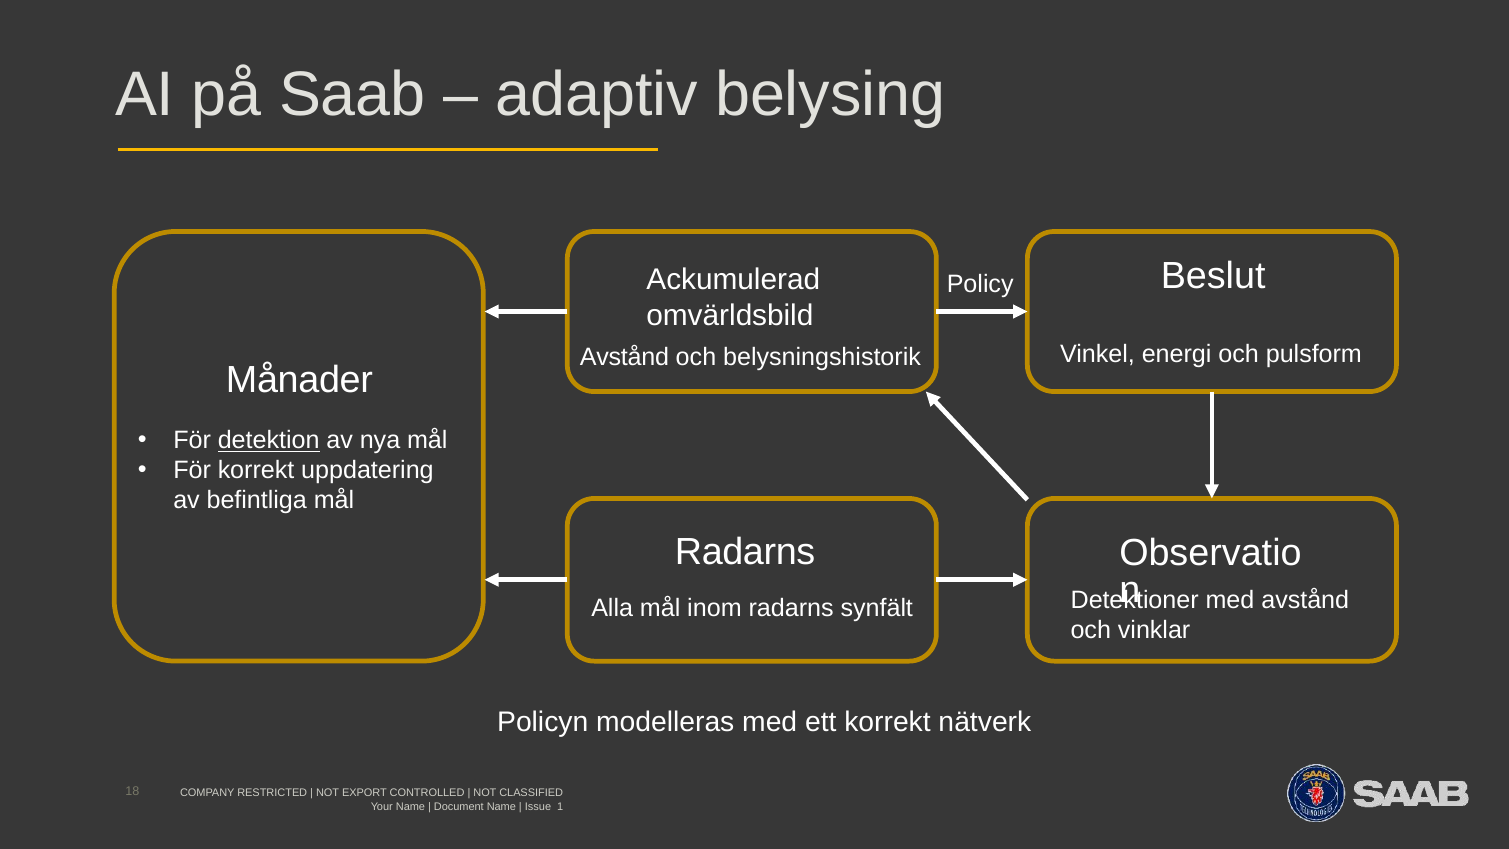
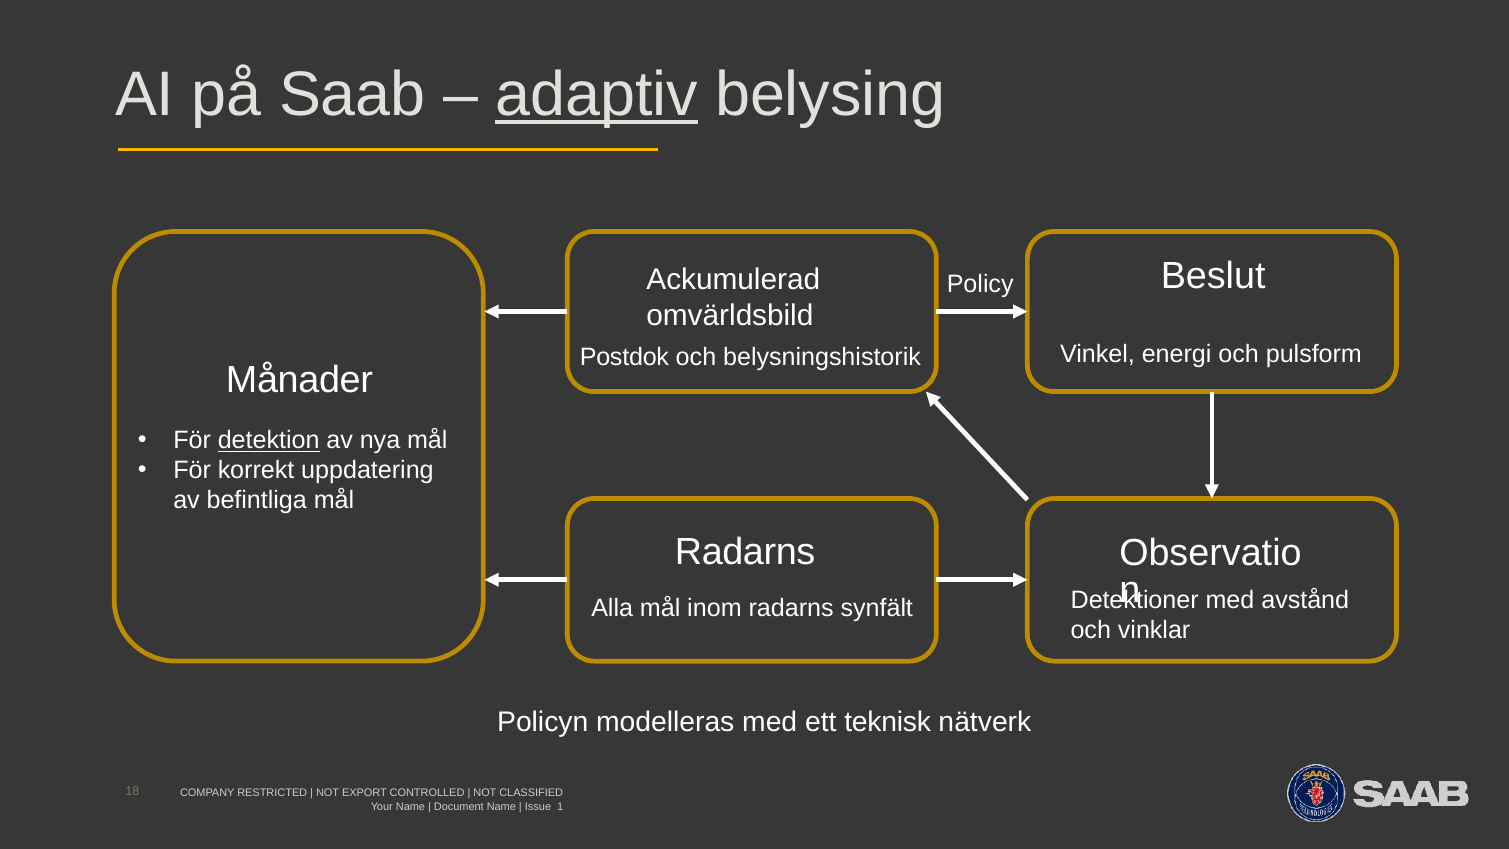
adaptiv underline: none -> present (597, 95)
Avstånd: Avstånd -> Postdok (624, 357)
ett korrekt: korrekt -> teknisk (888, 722)
